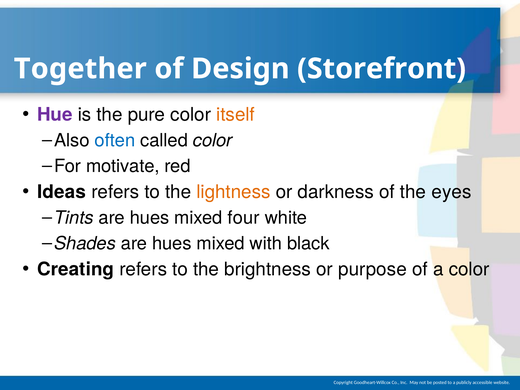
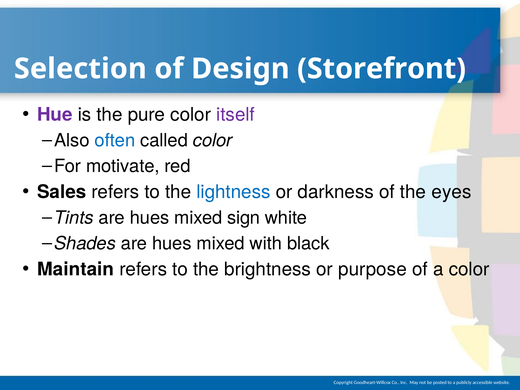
Together: Together -> Selection (80, 69)
itself colour: orange -> purple (236, 115)
Ideas: Ideas -> Sales (62, 192)
lightness colour: orange -> blue (233, 192)
four: four -> sign (244, 218)
Creating: Creating -> Maintain (76, 269)
